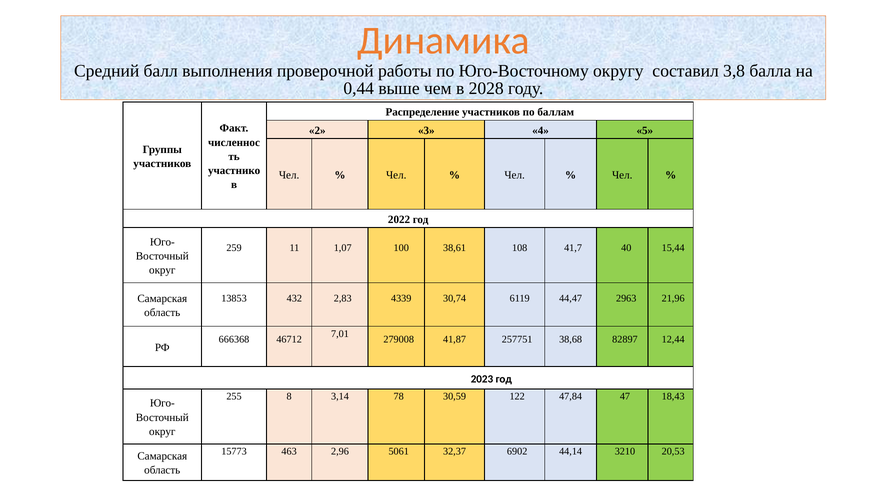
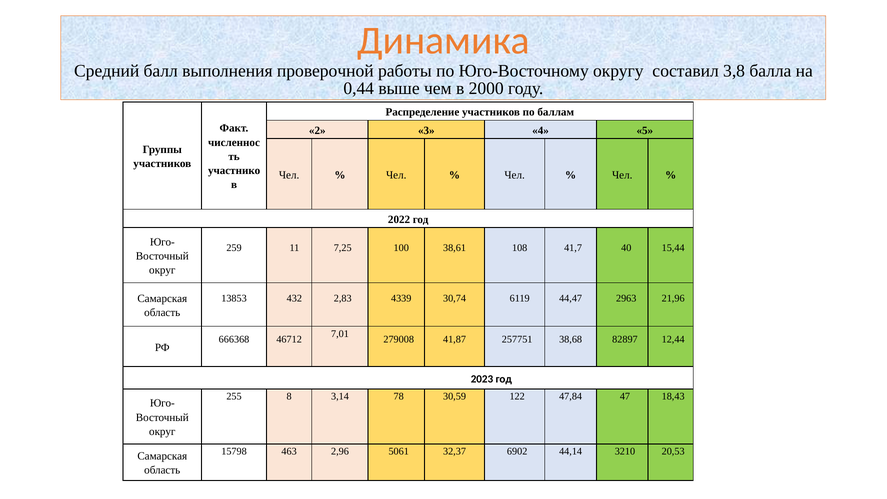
2028: 2028 -> 2000 (486, 88)
1,07: 1,07 -> 7,25 (343, 248)
15773: 15773 -> 15798 (234, 451)
